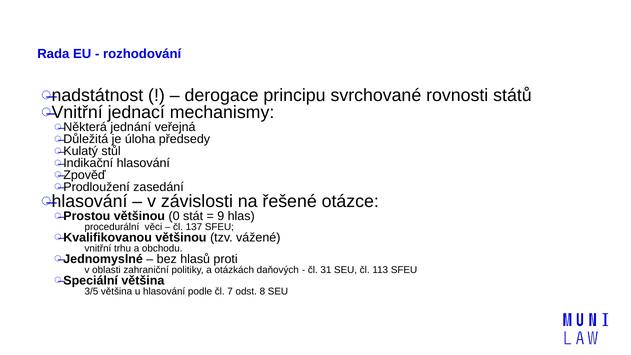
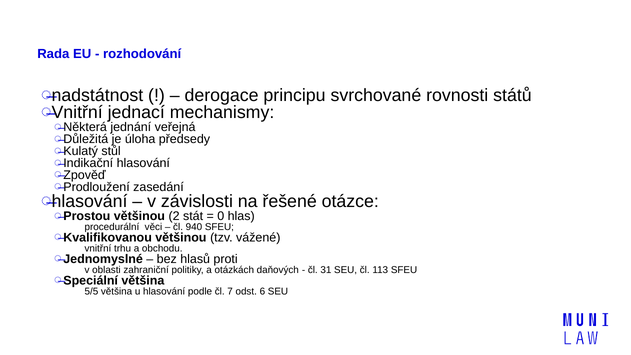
0: 0 -> 2 (174, 216)
9: 9 -> 0 (221, 216)
137: 137 -> 940 (194, 227)
3/5: 3/5 -> 5/5 (91, 291)
8: 8 -> 6 (262, 291)
